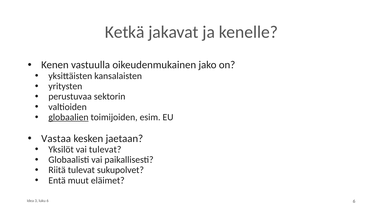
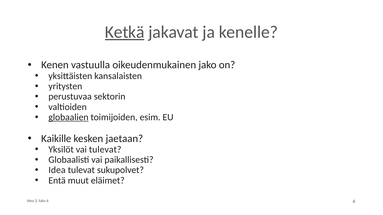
Ketkä underline: none -> present (125, 32)
Vastaa: Vastaa -> Kaikille (56, 139)
Riitä: Riitä -> Idea (57, 170)
